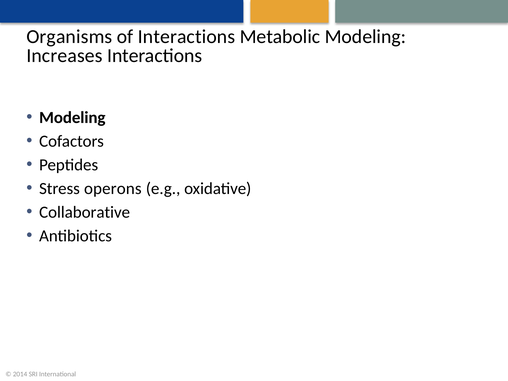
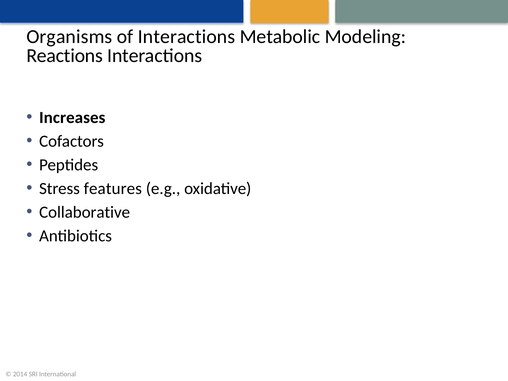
Increases: Increases -> Reactions (65, 56)
Modeling: Modeling -> Increases (72, 117)
operons: operons -> features (113, 189)
